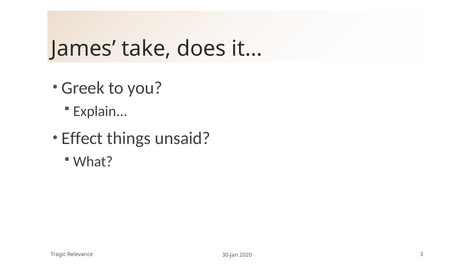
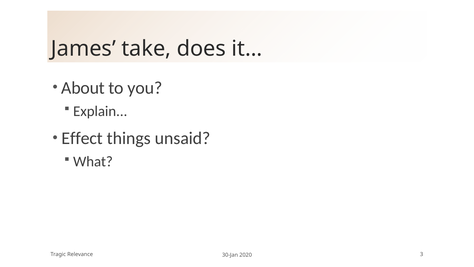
Greek: Greek -> About (83, 88)
